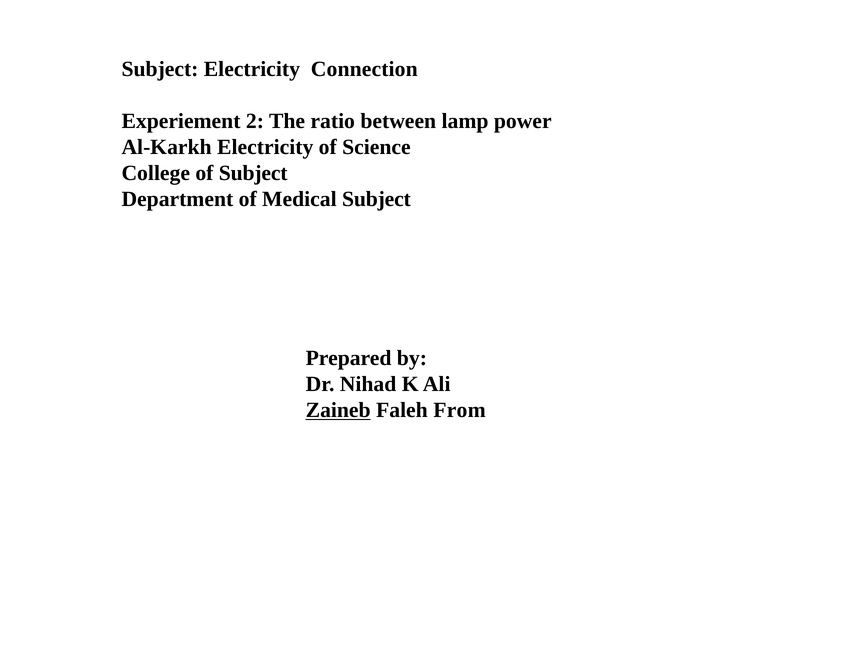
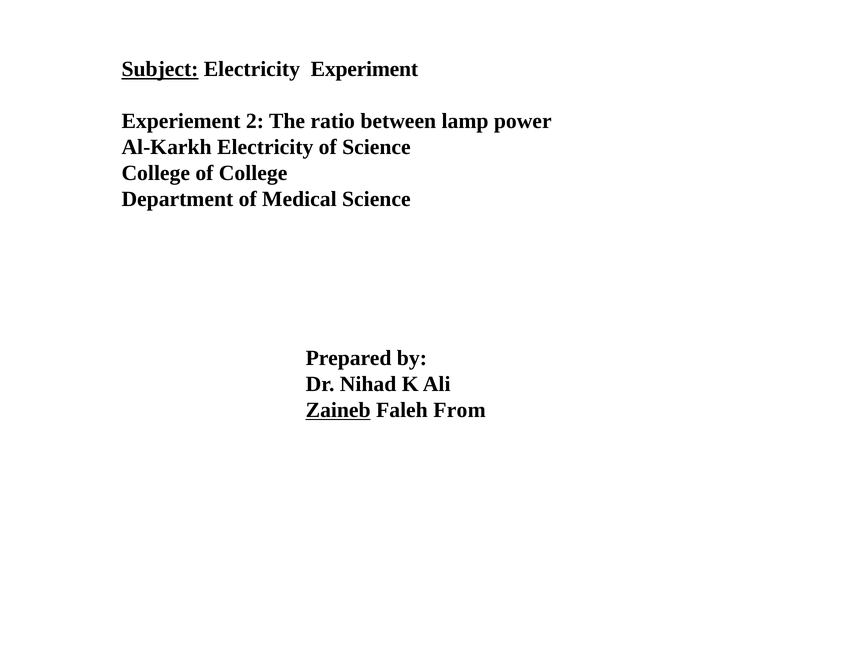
Subject underline: none -> present (160, 69)
Connection: Connection -> Experiment (364, 69)
of Subject: Subject -> College (253, 173)
Medical Subject: Subject -> Science (376, 199)
